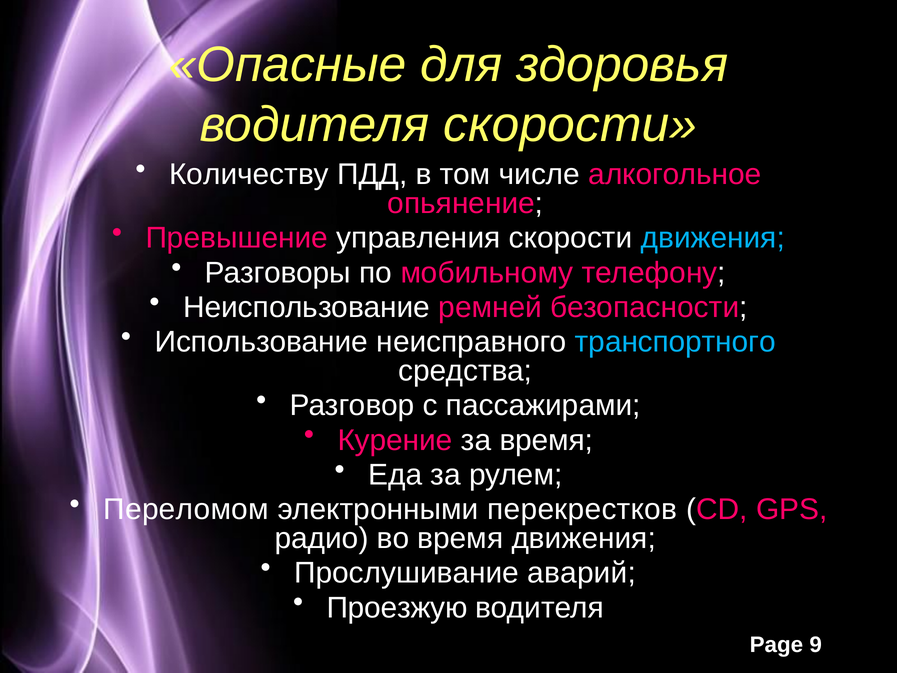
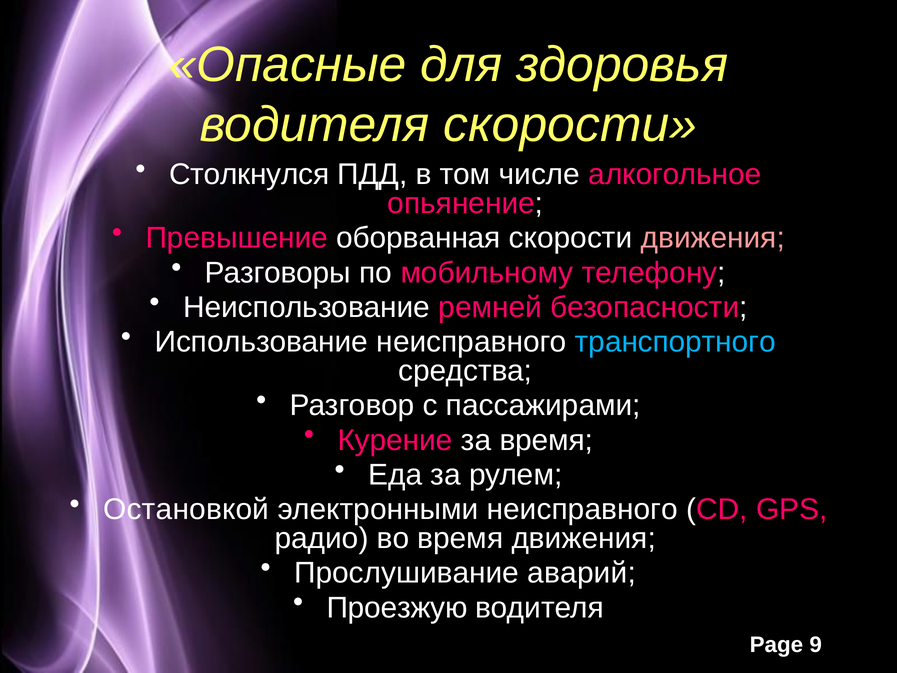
Количеству: Количеству -> Столкнулся (249, 175)
управления: управления -> оборванная (418, 238)
движения colour: light blue -> pink (713, 238)
Переломом: Переломом -> Остановкой (186, 509)
электронными перекрестков: перекрестков -> неисправного (582, 509)
